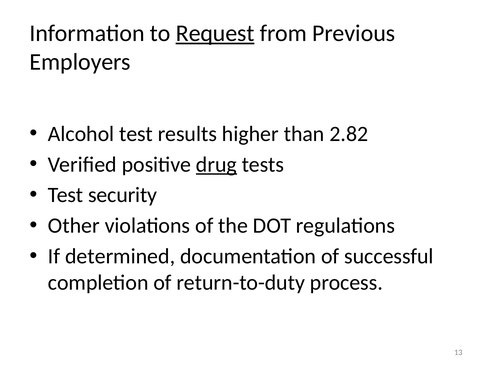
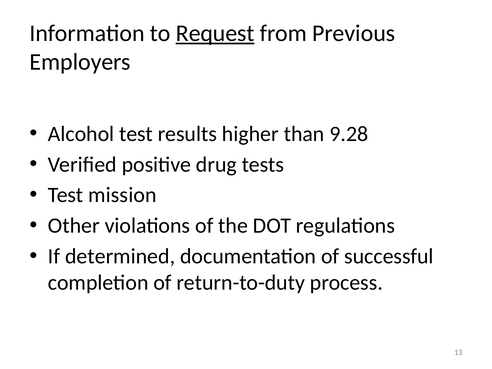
2.82: 2.82 -> 9.28 (349, 134)
drug underline: present -> none (216, 164)
security: security -> mission (122, 195)
